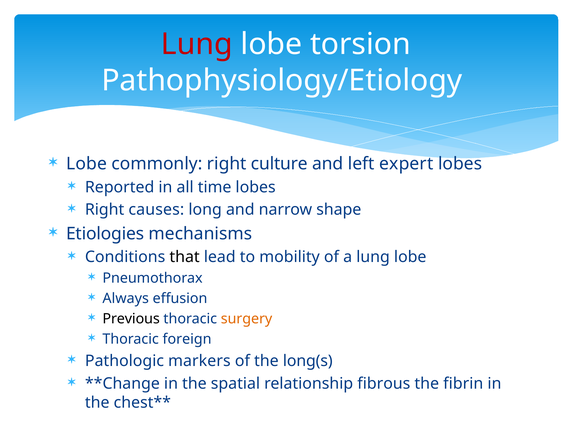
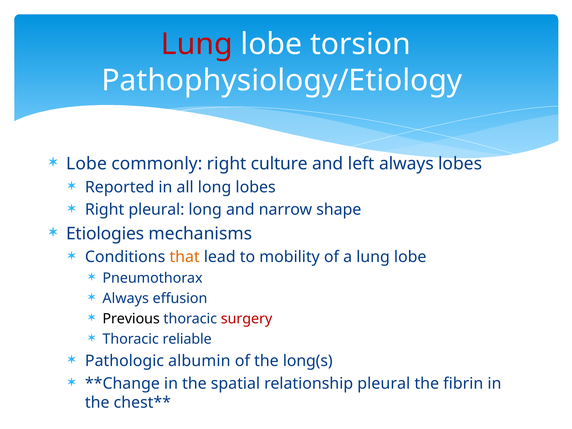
left expert: expert -> always (406, 164)
all time: time -> long (215, 187)
Right causes: causes -> pleural (156, 210)
that colour: black -> orange (185, 257)
surgery colour: orange -> red (247, 319)
foreign: foreign -> reliable (187, 339)
markers: markers -> albumin (199, 361)
relationship fibrous: fibrous -> pleural (384, 383)
